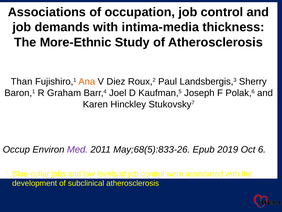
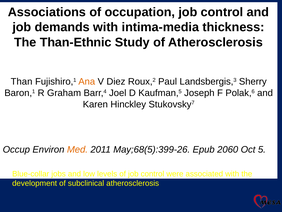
More-Ethnic: More-Ethnic -> Than-Ethnic (76, 42)
Med colour: purple -> orange (77, 149)
May;68(5):833-26: May;68(5):833-26 -> May;68(5):399-26 (152, 149)
2019: 2019 -> 2060 (228, 149)
6: 6 -> 5 (262, 149)
